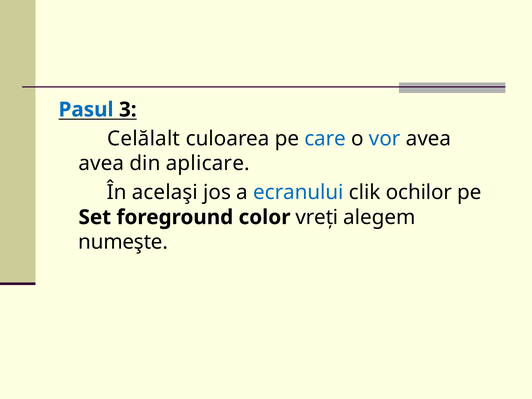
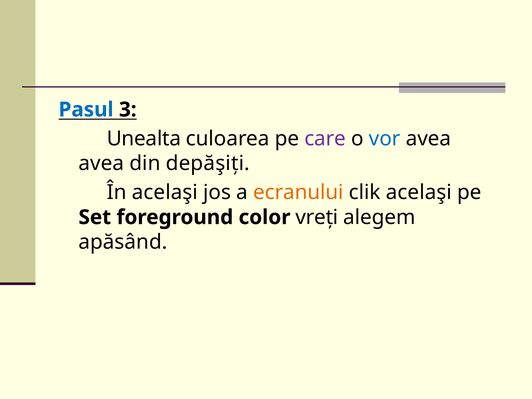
Celălalt: Celălalt -> Unealta (144, 139)
care colour: blue -> purple (325, 139)
aplicare: aplicare -> depăşiţi (208, 163)
ecranului colour: blue -> orange (298, 192)
clik ochilor: ochilor -> acelaşi (419, 192)
numeşte: numeşte -> apăsând (123, 242)
